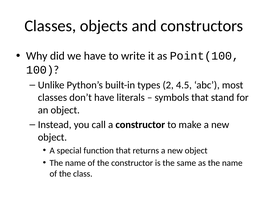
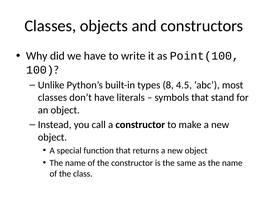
2: 2 -> 8 (168, 85)
